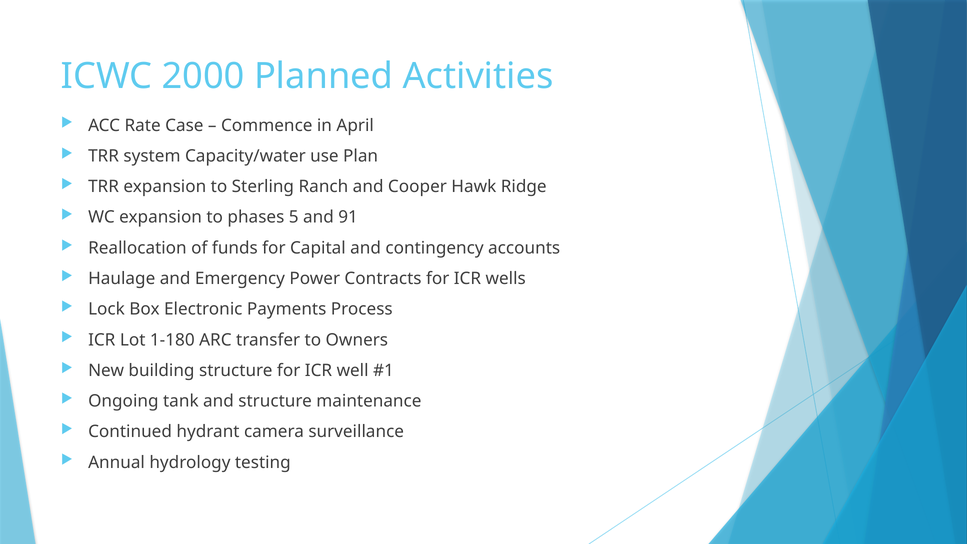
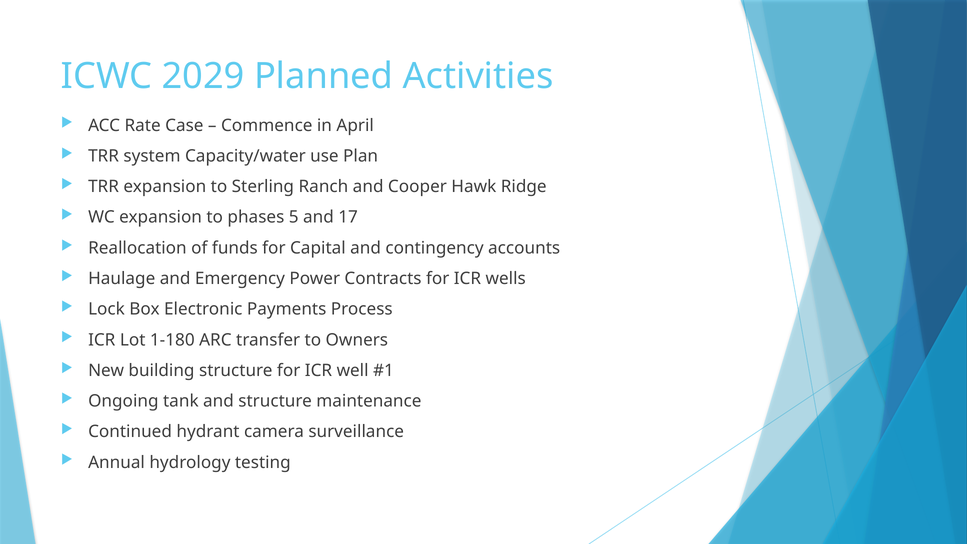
2000: 2000 -> 2029 (203, 76)
91: 91 -> 17 (348, 217)
